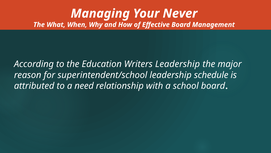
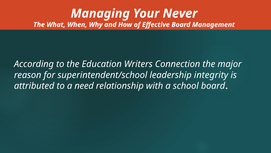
Writers Leadership: Leadership -> Connection (178, 64)
schedule: schedule -> integrity (211, 75)
